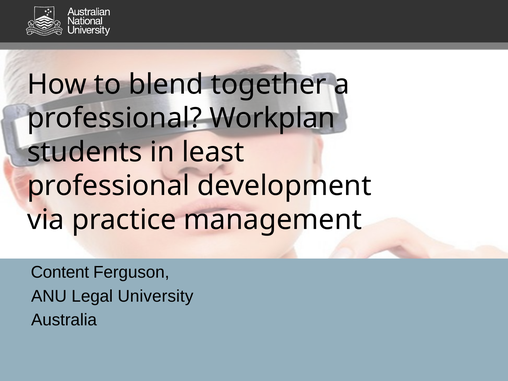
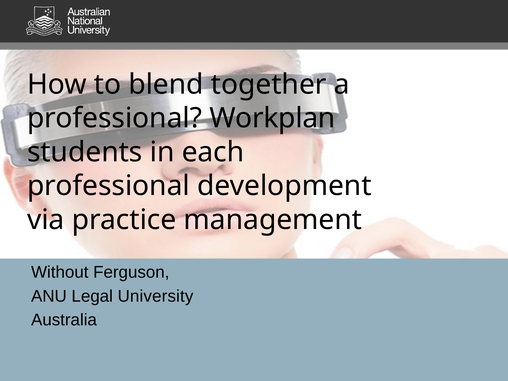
least: least -> each (213, 152)
Content: Content -> Without (60, 272)
